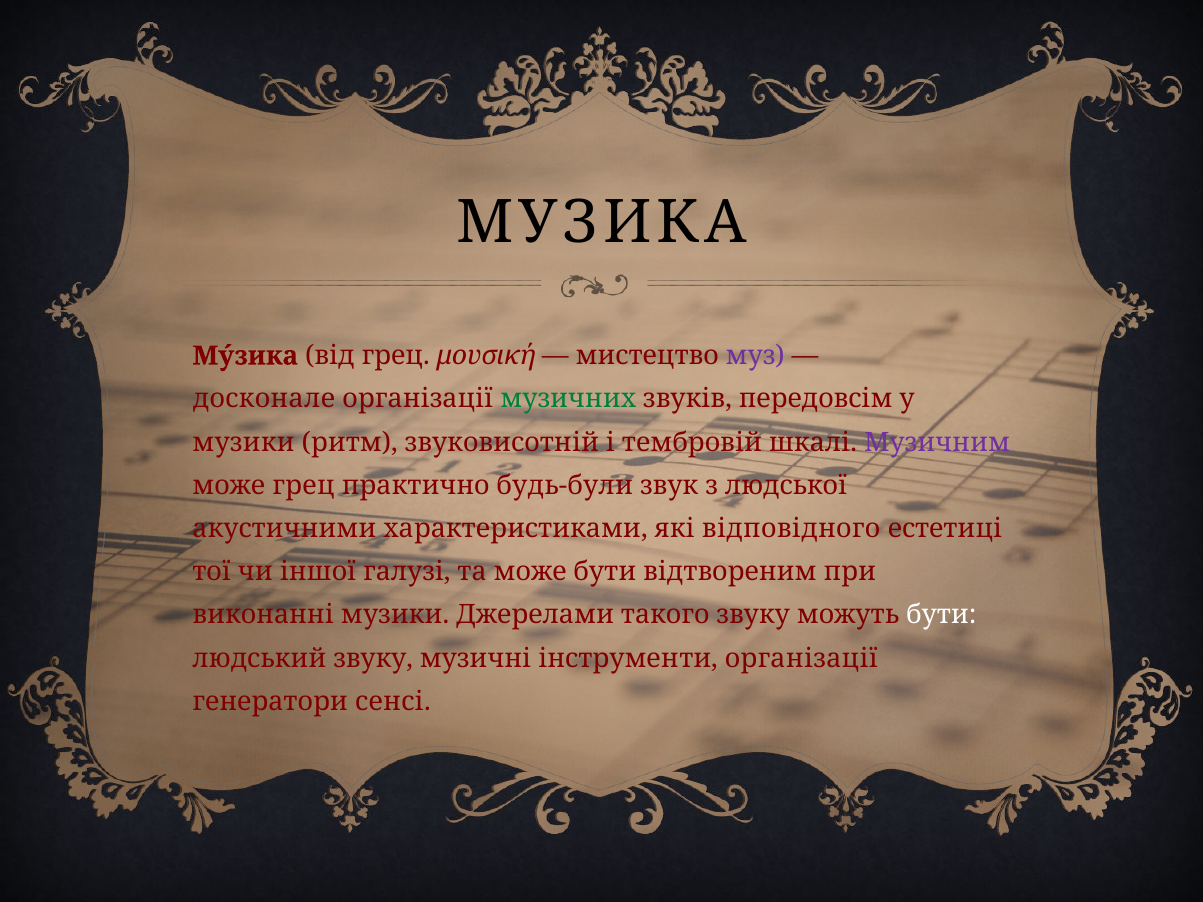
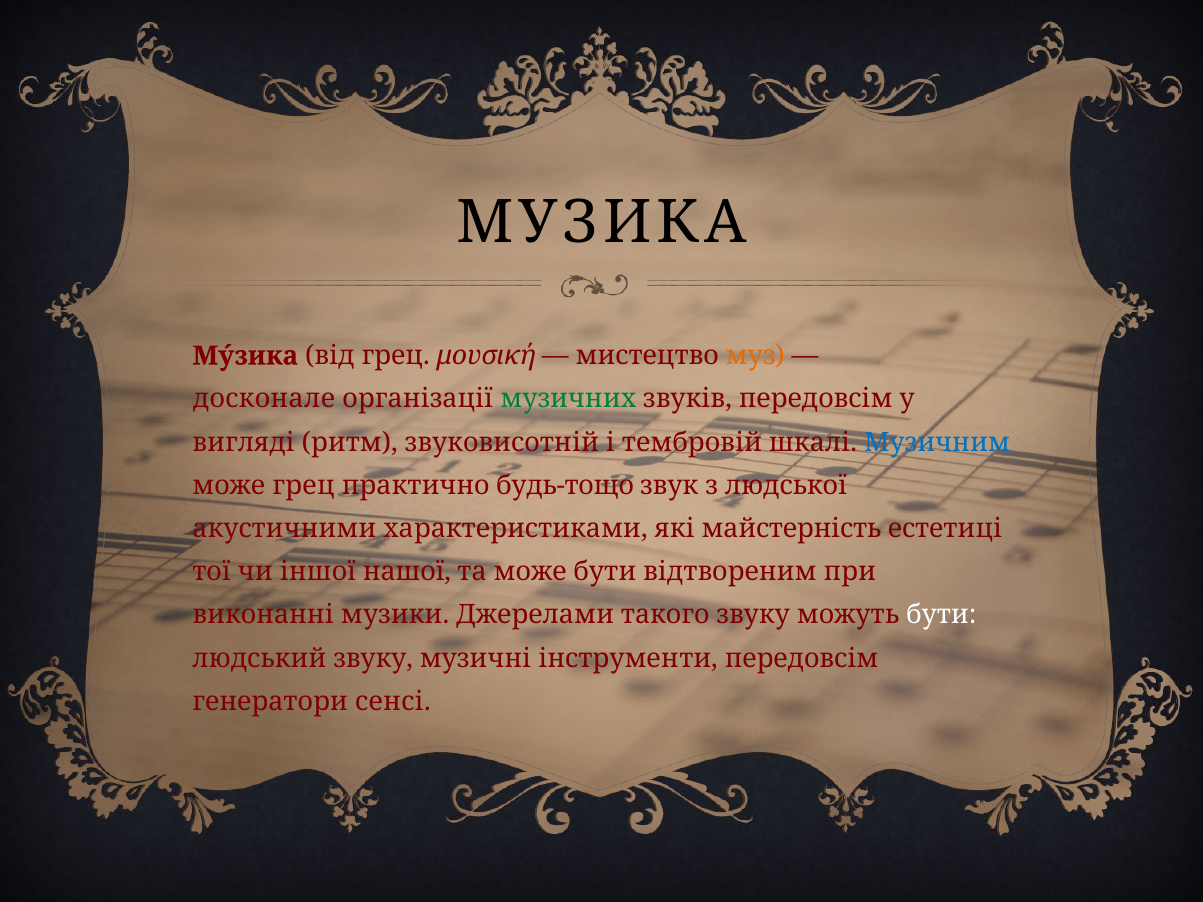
муз colour: purple -> orange (755, 356)
музики: музики -> вигляді (244, 442)
Музичним colour: purple -> blue (937, 442)
будь-були: будь-були -> будь-тощо (565, 486)
відповідного: відповідного -> майстерність (791, 529)
галузі: галузі -> нашої (407, 572)
інструменти організації: організації -> передовсім (802, 659)
